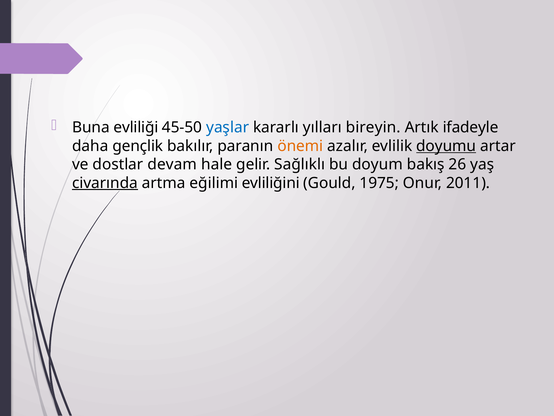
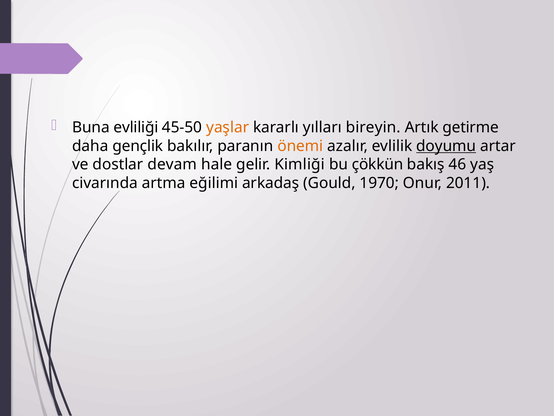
yaşlar colour: blue -> orange (228, 127)
ifadeyle: ifadeyle -> getirme (471, 127)
Sağlıklı: Sağlıklı -> Kimliği (300, 164)
doyum: doyum -> çökkün (378, 164)
26: 26 -> 46 (457, 164)
civarında underline: present -> none (105, 183)
evliliğini: evliliğini -> arkadaş (271, 183)
1975: 1975 -> 1970 (379, 183)
